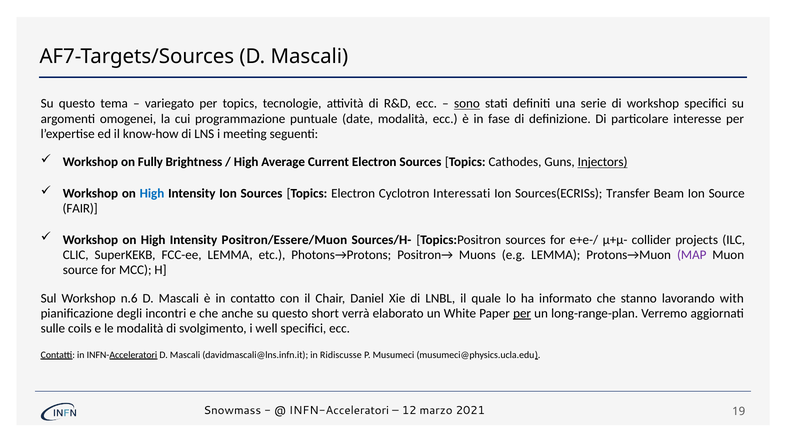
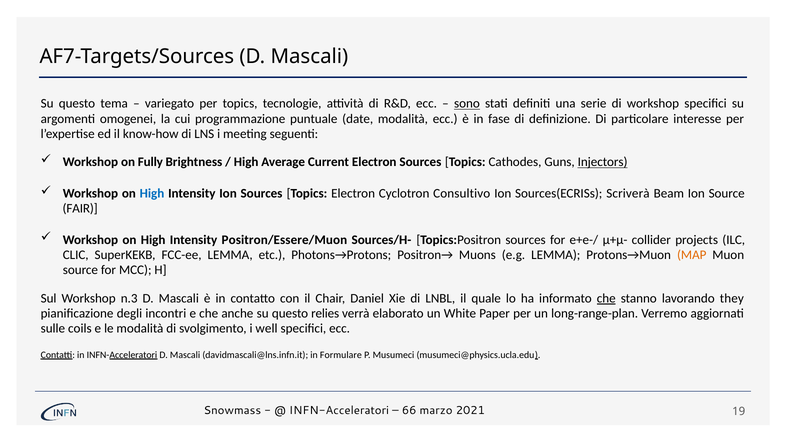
Interessati: Interessati -> Consultivo (462, 194)
Transfer: Transfer -> Scriverà (628, 194)
MAP colour: purple -> orange (692, 255)
n.6: n.6 -> n.3 (129, 298)
che underline: none -> present (606, 298)
with: with -> they (732, 298)
short: short -> relies (325, 314)
per underline: present -> none (522, 314)
Ridiscusse: Ridiscusse -> Formulare (341, 355)
12: 12 -> 66 (409, 411)
